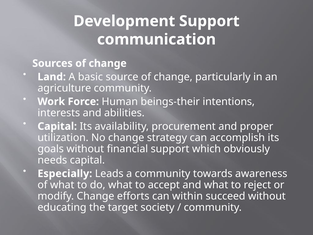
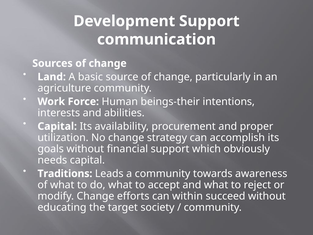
Especially: Especially -> Traditions (65, 173)
